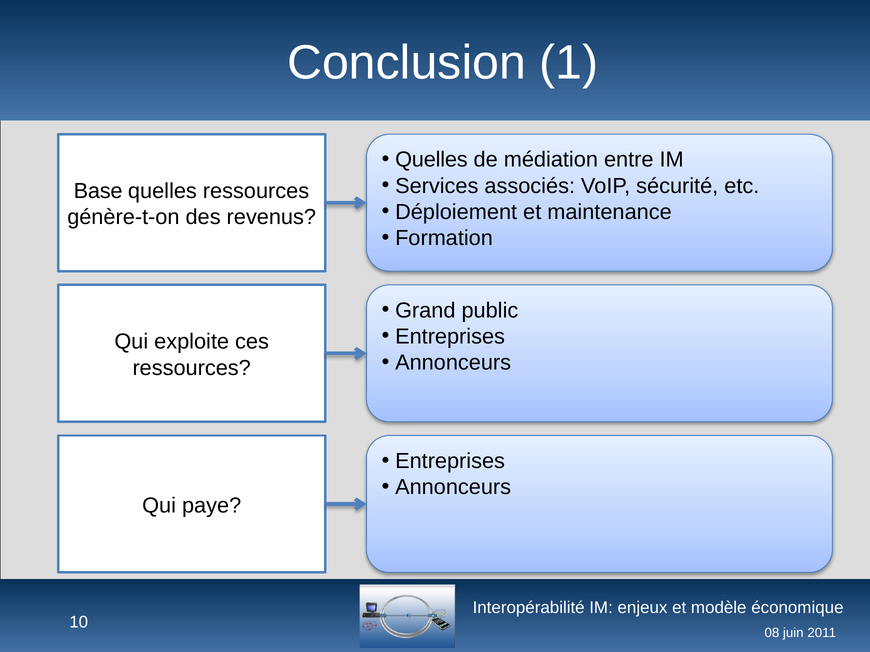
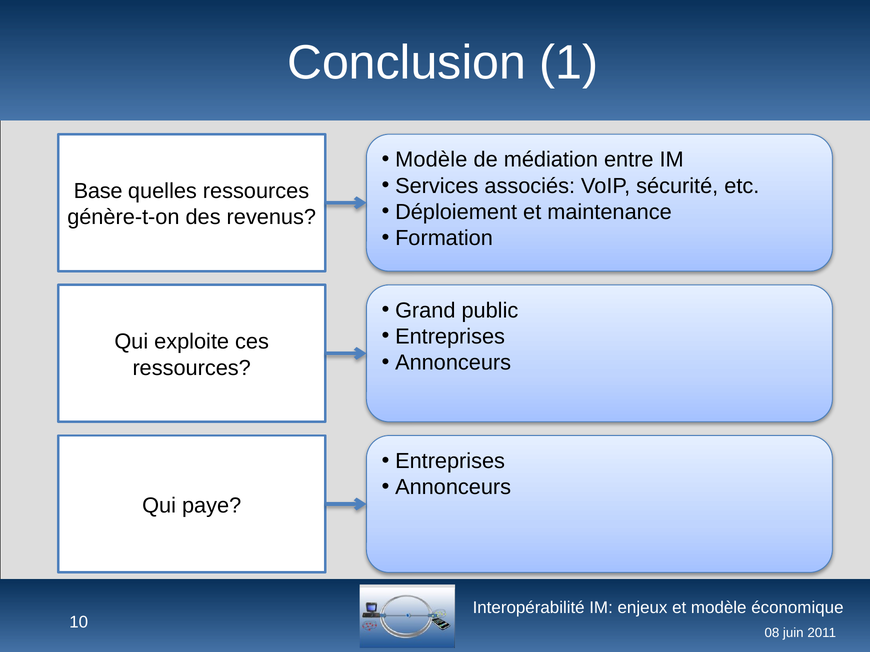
Quelles: Quelles -> Modèle (431, 160)
